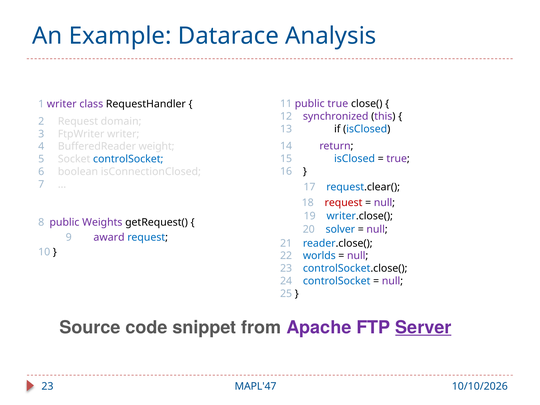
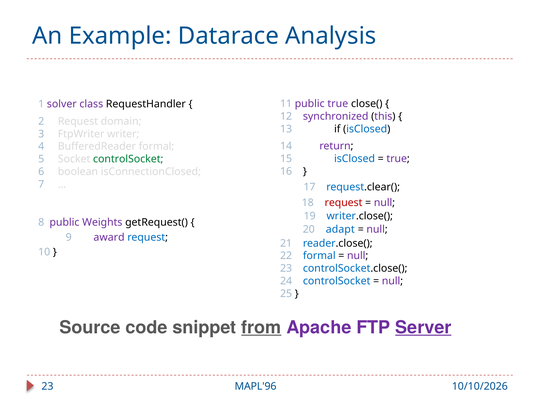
1 writer: writer -> solver (62, 104)
BufferedReader weight: weight -> formal (156, 147)
controlSocket colour: blue -> green (128, 159)
solver: solver -> adapt (340, 229)
22 worlds: worlds -> formal (319, 256)
from underline: none -> present (261, 327)
MAPL'47: MAPL'47 -> MAPL'96 (256, 386)
